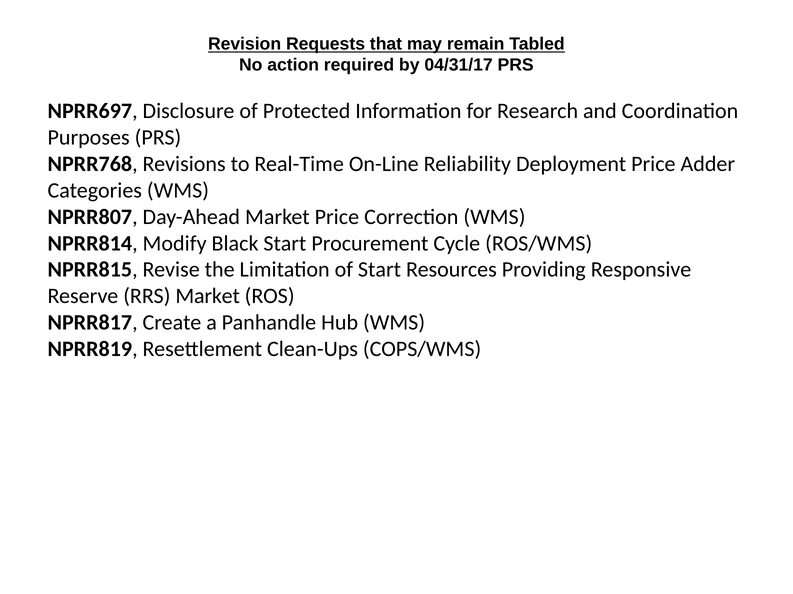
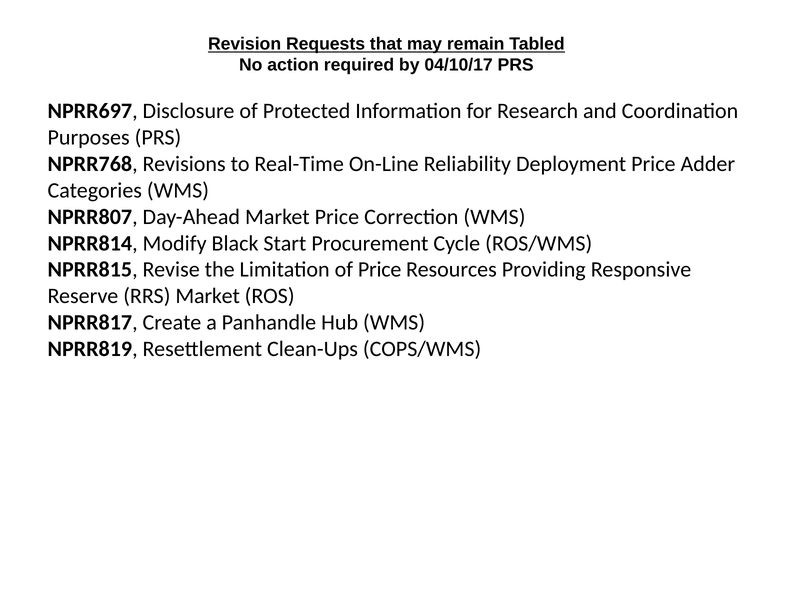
04/31/17: 04/31/17 -> 04/10/17 (459, 65)
of Start: Start -> Price (380, 270)
